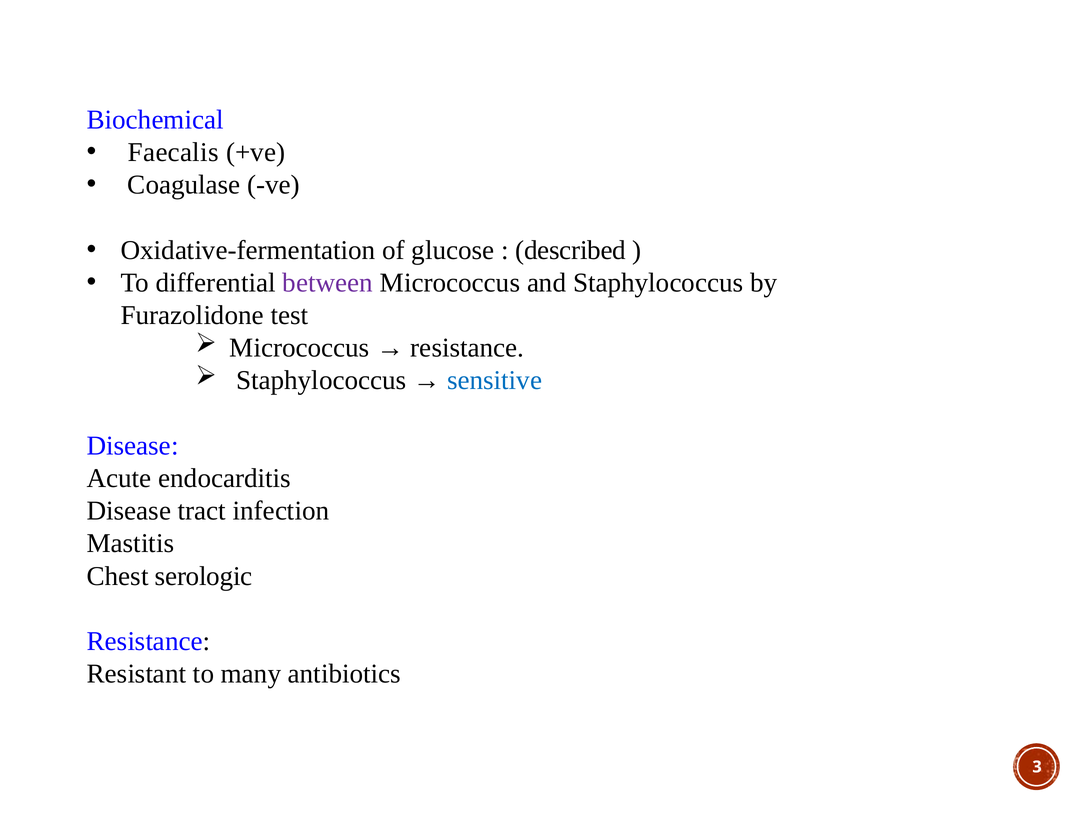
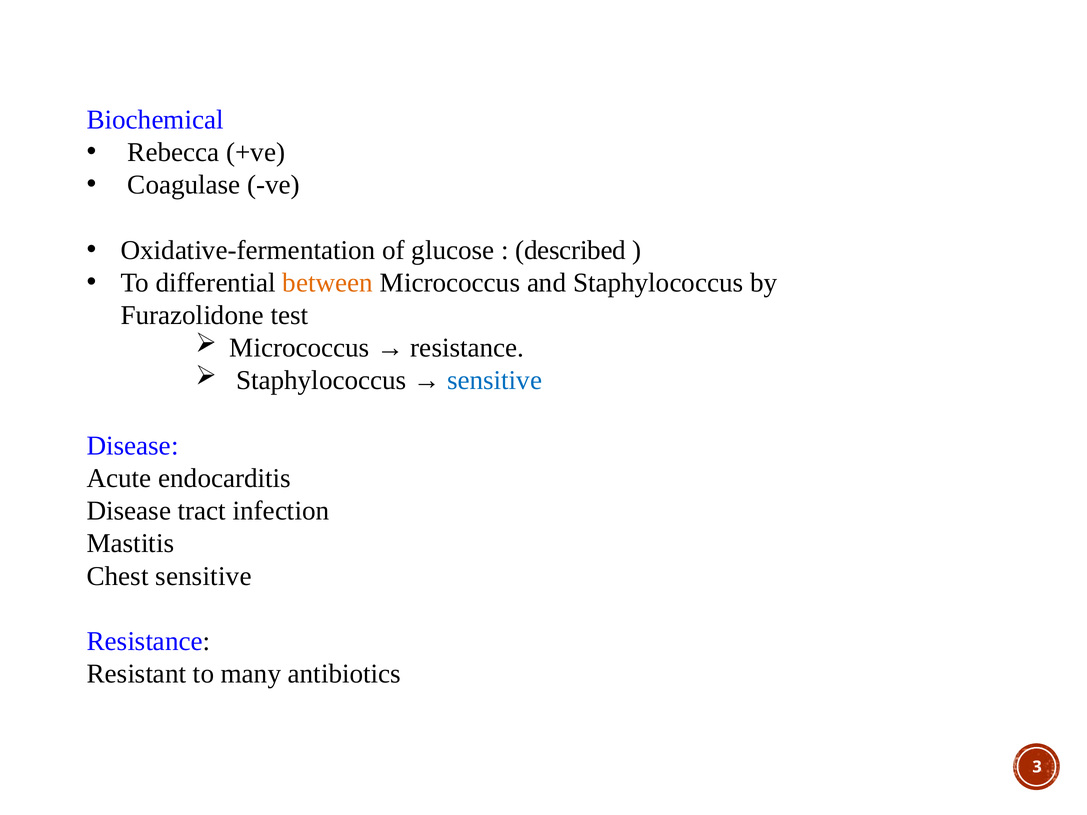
Faecalis: Faecalis -> Rebecca (173, 152)
between colour: purple -> orange (328, 283)
Chest serologic: serologic -> sensitive (203, 576)
